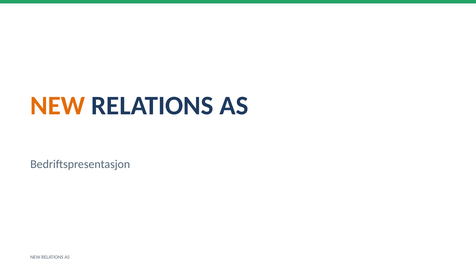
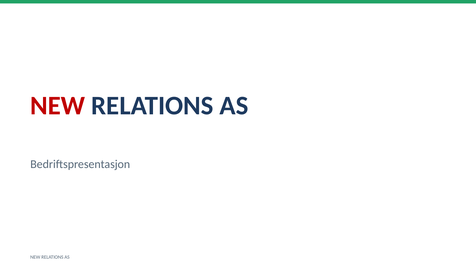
NEW colour: orange -> red (58, 106)
